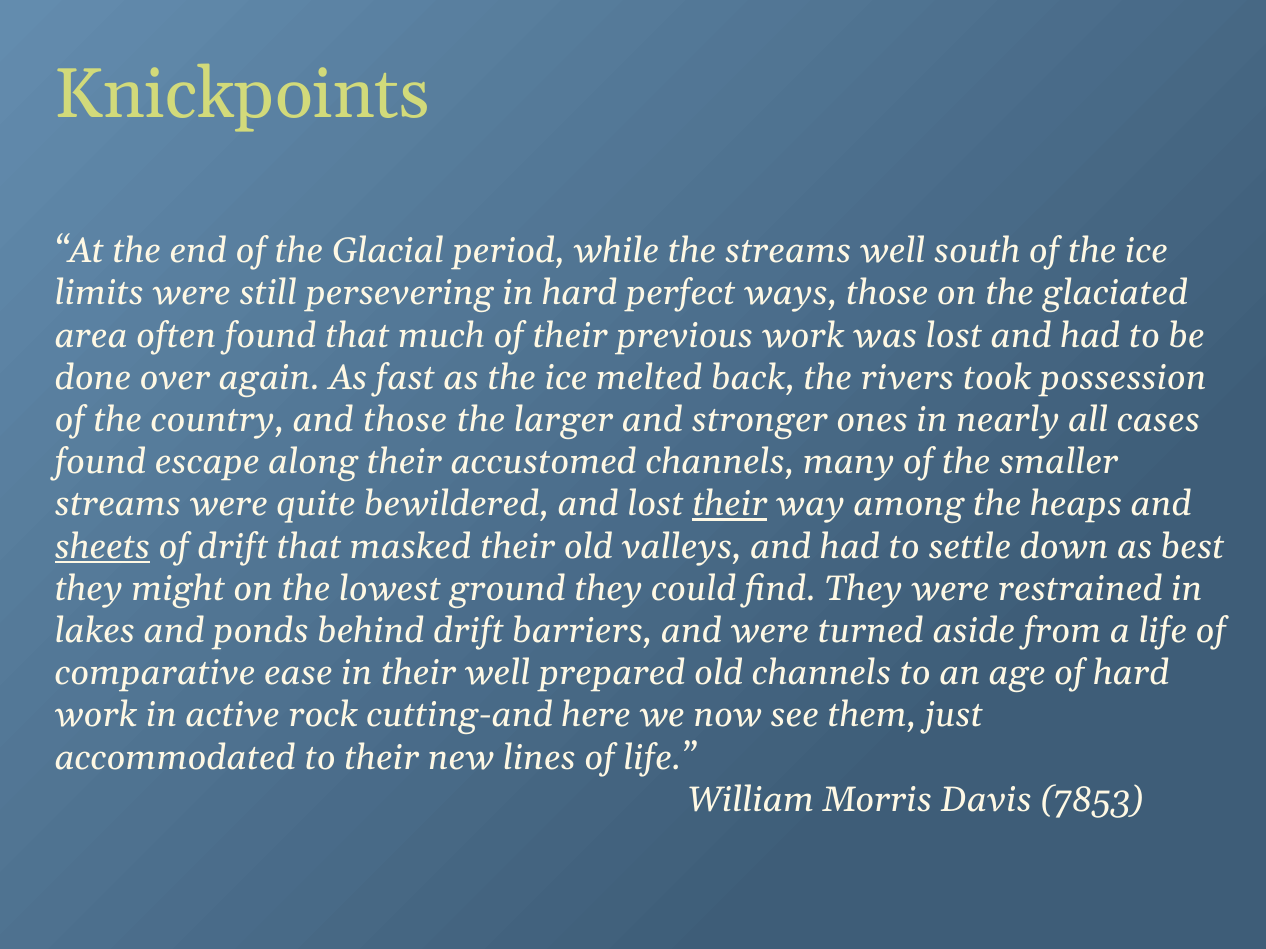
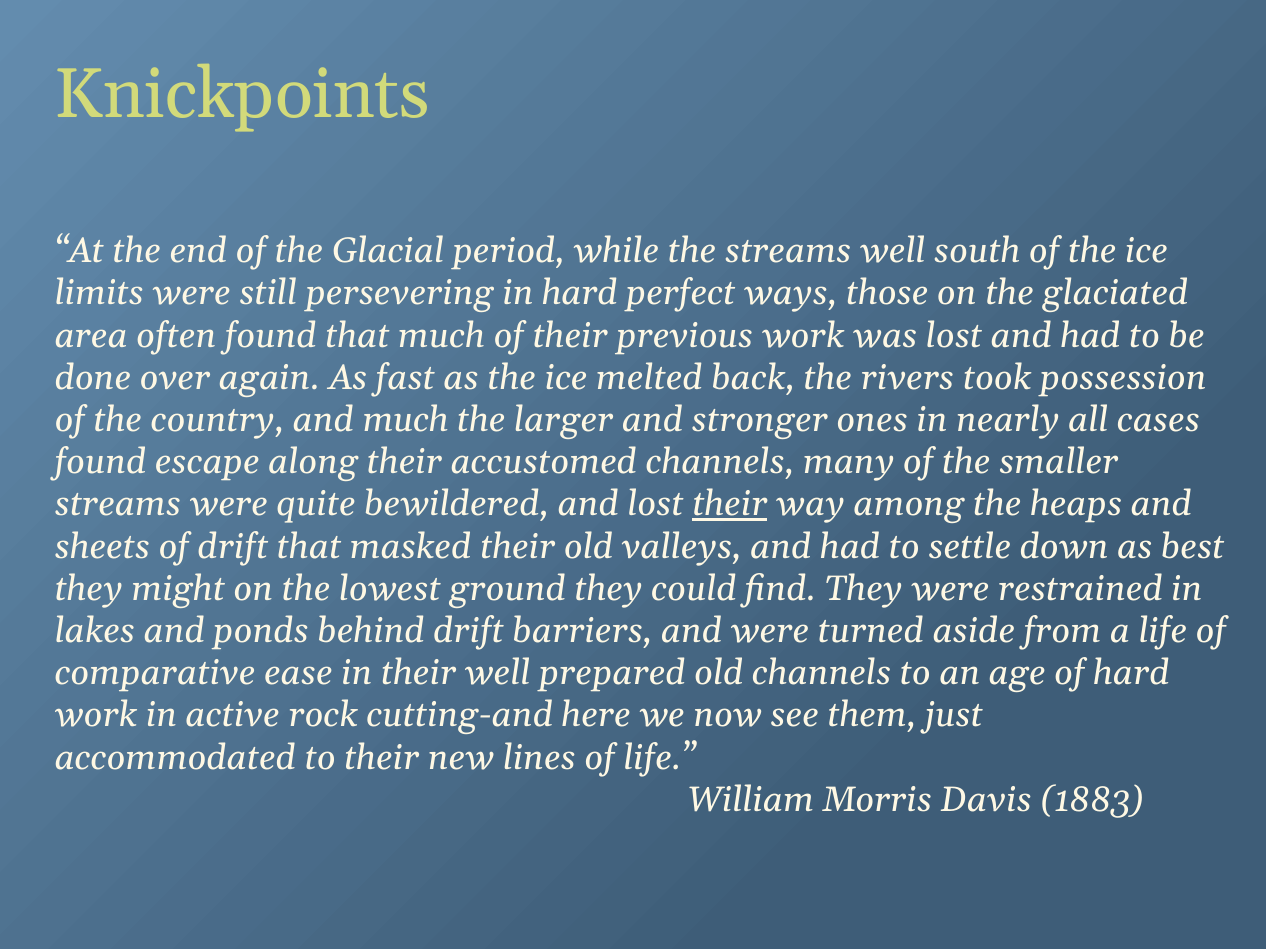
and those: those -> much (406, 420)
sheets underline: present -> none (102, 547)
7853: 7853 -> 1883 (1092, 800)
